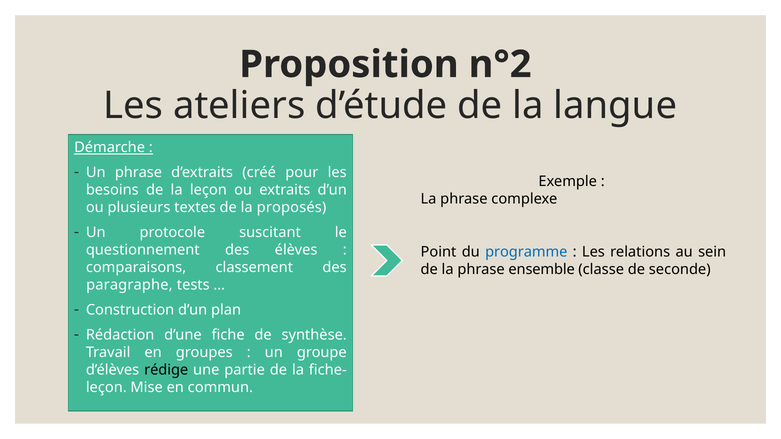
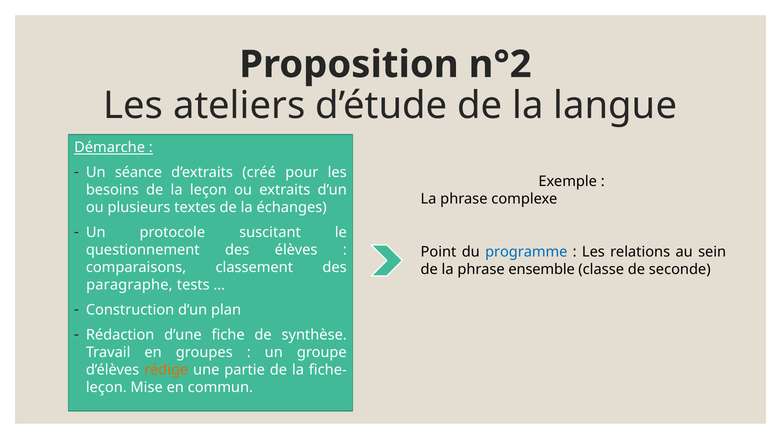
Un phrase: phrase -> séance (139, 172)
proposés: proposés -> échanges (292, 208)
rédige colour: black -> orange (166, 370)
